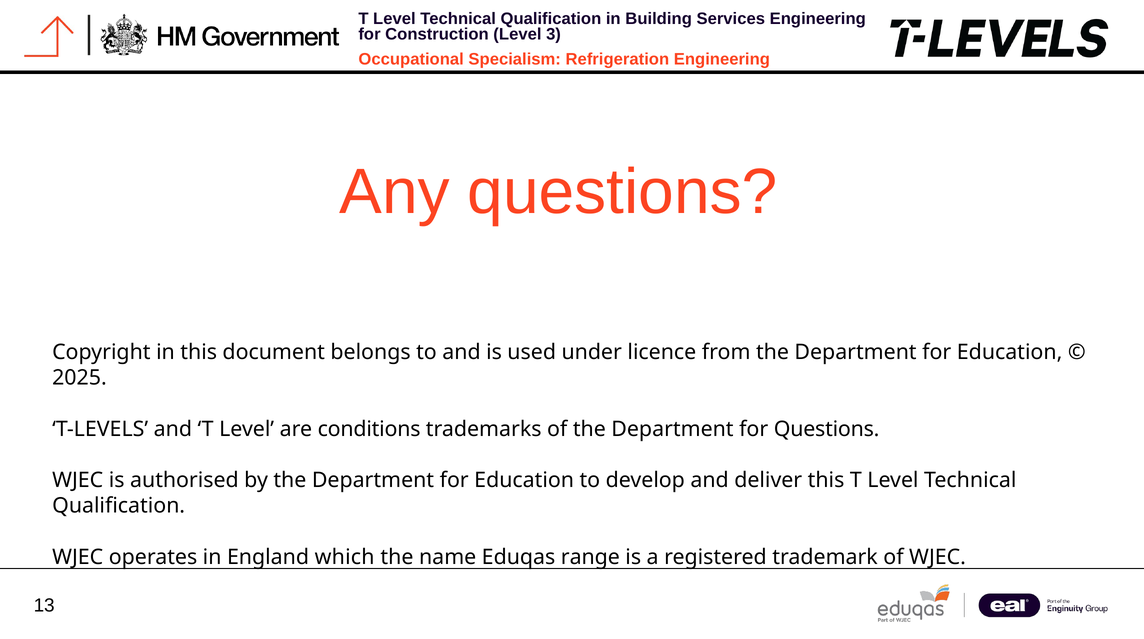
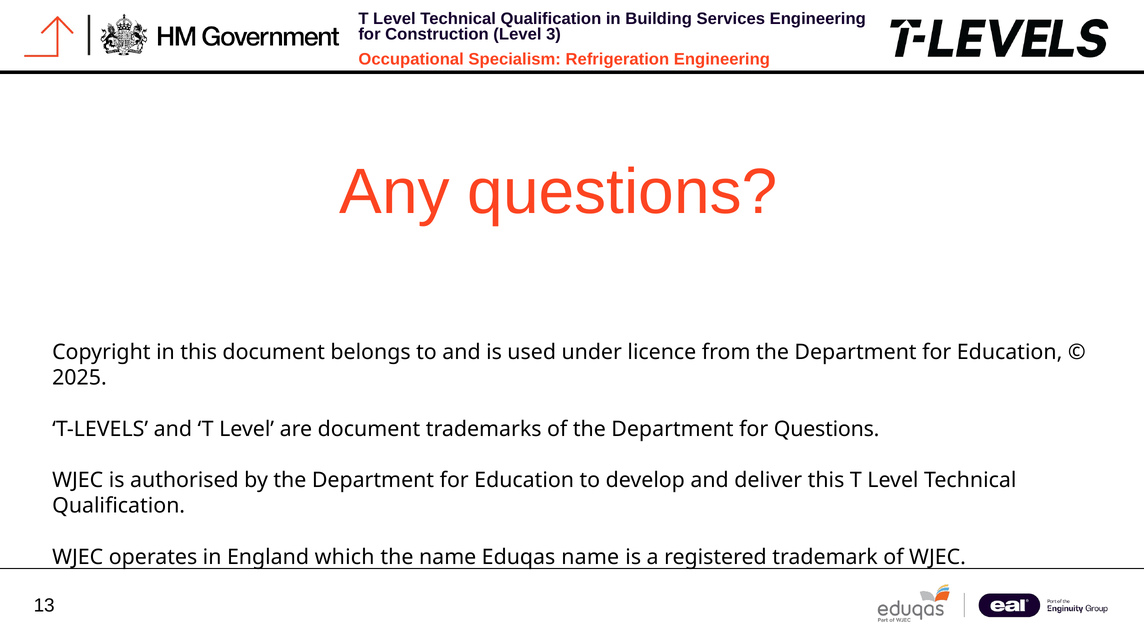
are conditions: conditions -> document (369, 429)
Eduqas range: range -> name (590, 557)
